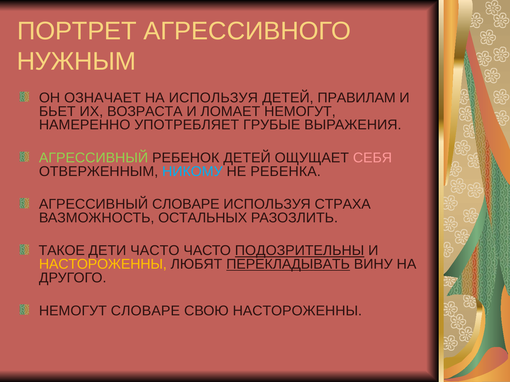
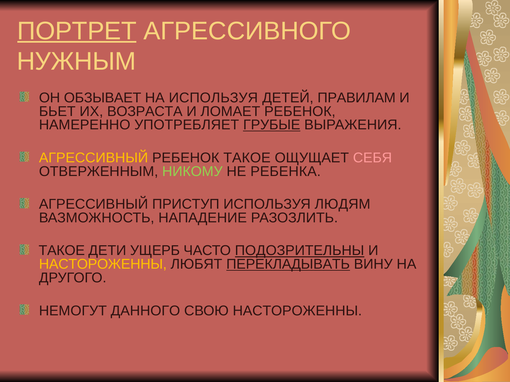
ПОРТРЕТ underline: none -> present (77, 31)
ОЗНАЧАЕТ: ОЗНАЧАЕТ -> ОБЗЫВАЕТ (103, 98)
ЛОМАЕТ НЕМОГУТ: НЕМОГУТ -> РЕБЕНОК (300, 112)
ГРУБЫЕ underline: none -> present (272, 125)
АГРЕССИВНЫЙ colour: light green -> yellow (94, 158)
РЕБЕНОК ДЕТЕЙ: ДЕТЕЙ -> ТАКОЕ (247, 158)
НИКОМУ colour: light blue -> light green (192, 172)
АГРЕССИВНЫЙ СЛОВАРЕ: СЛОВАРЕ -> ПРИСТУП (186, 205)
СТРАХА: СТРАХА -> ЛЮДЯМ (343, 205)
ОСТАЛЬНЫХ: ОСТАЛЬНЫХ -> НАПАДЕНИЕ (203, 218)
ДЕТИ ЧАСТО: ЧАСТО -> УЩЕРБ (155, 251)
НЕМОГУТ СЛОВАРЕ: СЛОВАРЕ -> ДАННОГО (145, 311)
